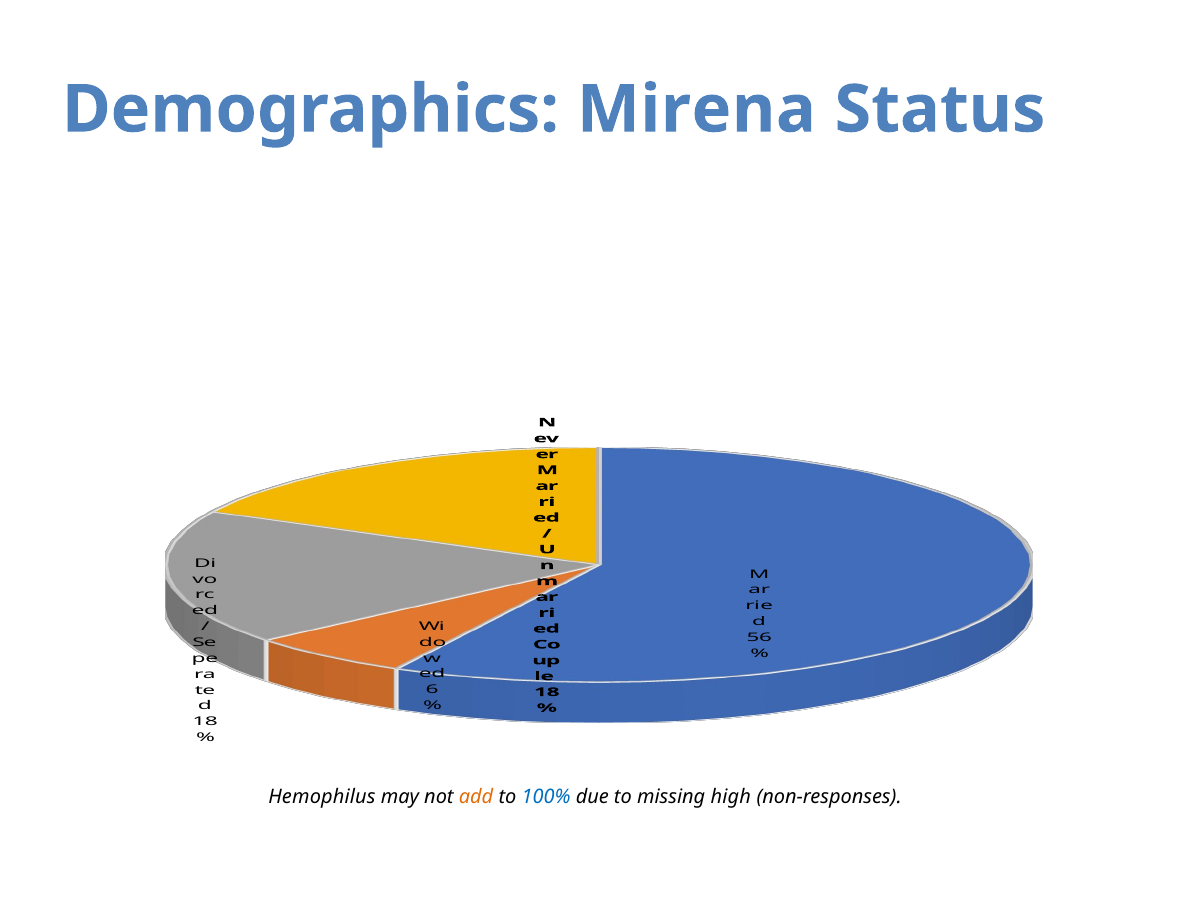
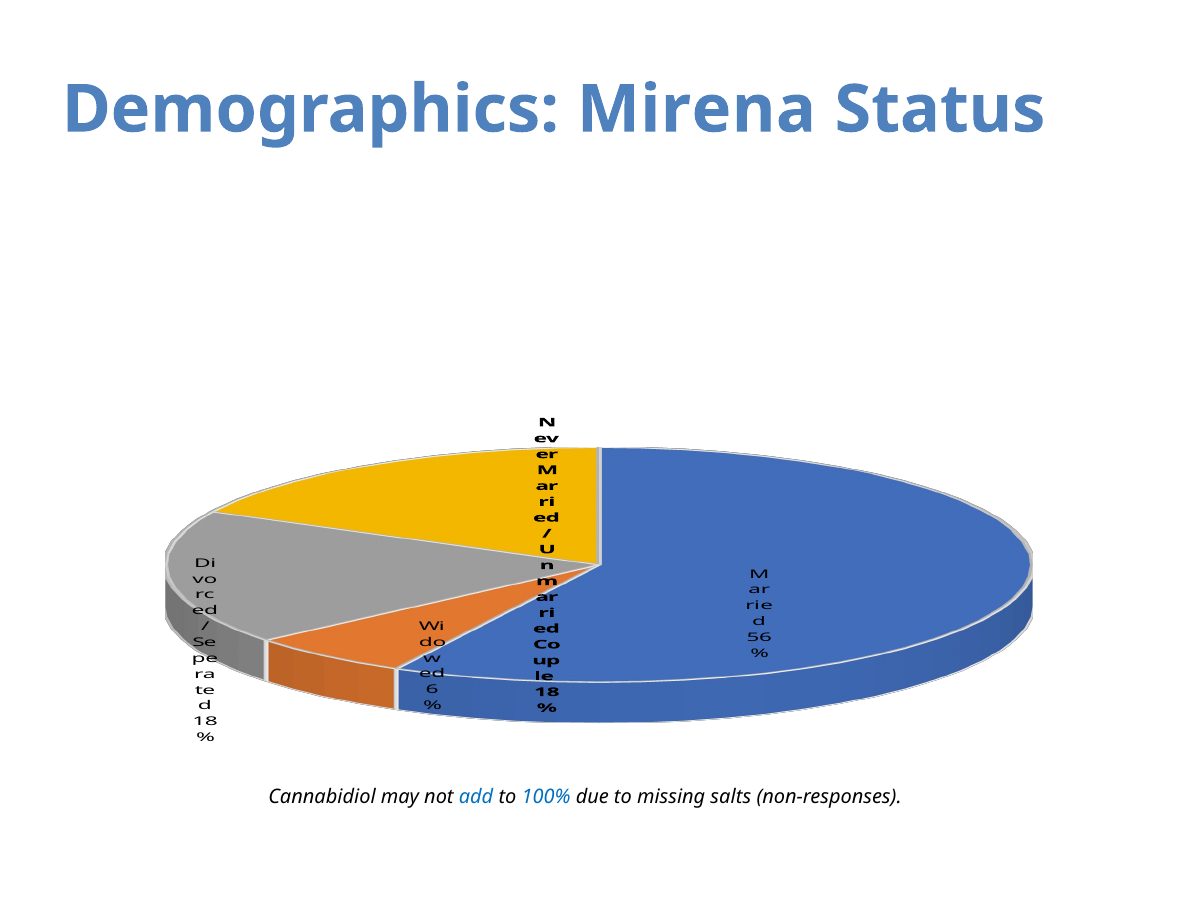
Hemophilus: Hemophilus -> Cannabidiol (322, 797)
add colour: orange -> blue (476, 797)
high: high -> salts (731, 797)
